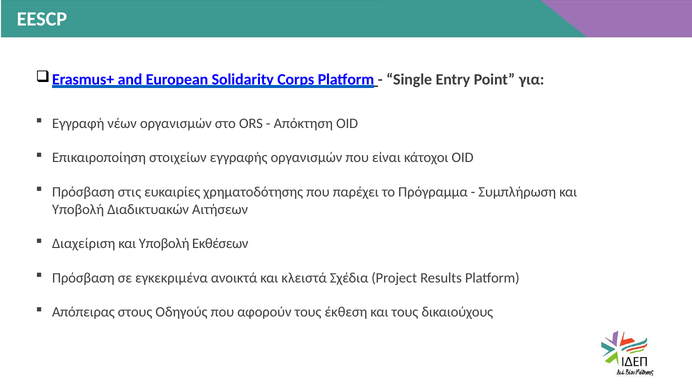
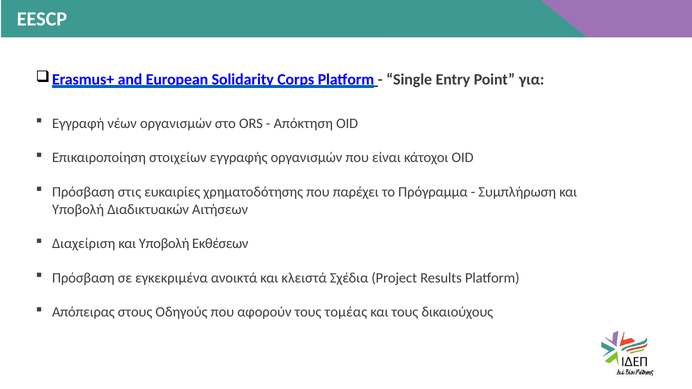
έκθεση: έκθεση -> τομέας (346, 312)
